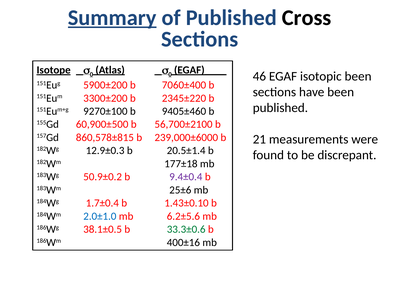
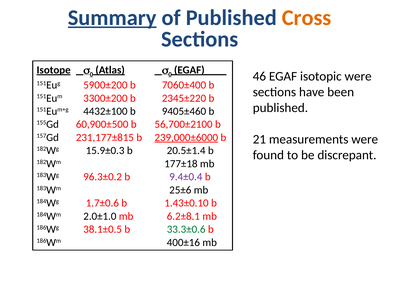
Cross colour: black -> orange (307, 18)
isotopic been: been -> were (358, 76)
9270±100: 9270±100 -> 4432±100 (105, 111)
860,578±815: 860,578±815 -> 231,177±815 (105, 137)
239,000±6000 underline: none -> present (186, 137)
12.9±0.3: 12.9±0.3 -> 15.9±0.3 (105, 150)
50.9±0.2: 50.9±0.2 -> 96.3±0.2 (103, 177)
1.7±0.4: 1.7±0.4 -> 1.7±0.6 (102, 203)
2.0±1.0 colour: blue -> black (100, 216)
6.2±5.6: 6.2±5.6 -> 6.2±8.1 (183, 216)
